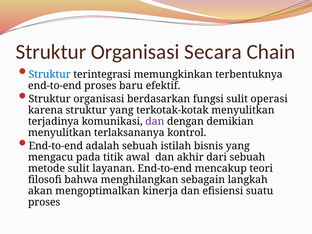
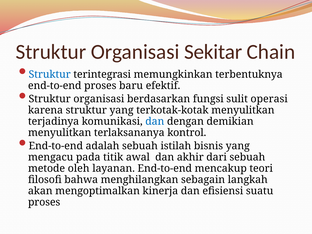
Secara: Secara -> Sekitar (213, 52)
dan colour: purple -> blue (155, 121)
metode sulit: sulit -> oleh (79, 168)
